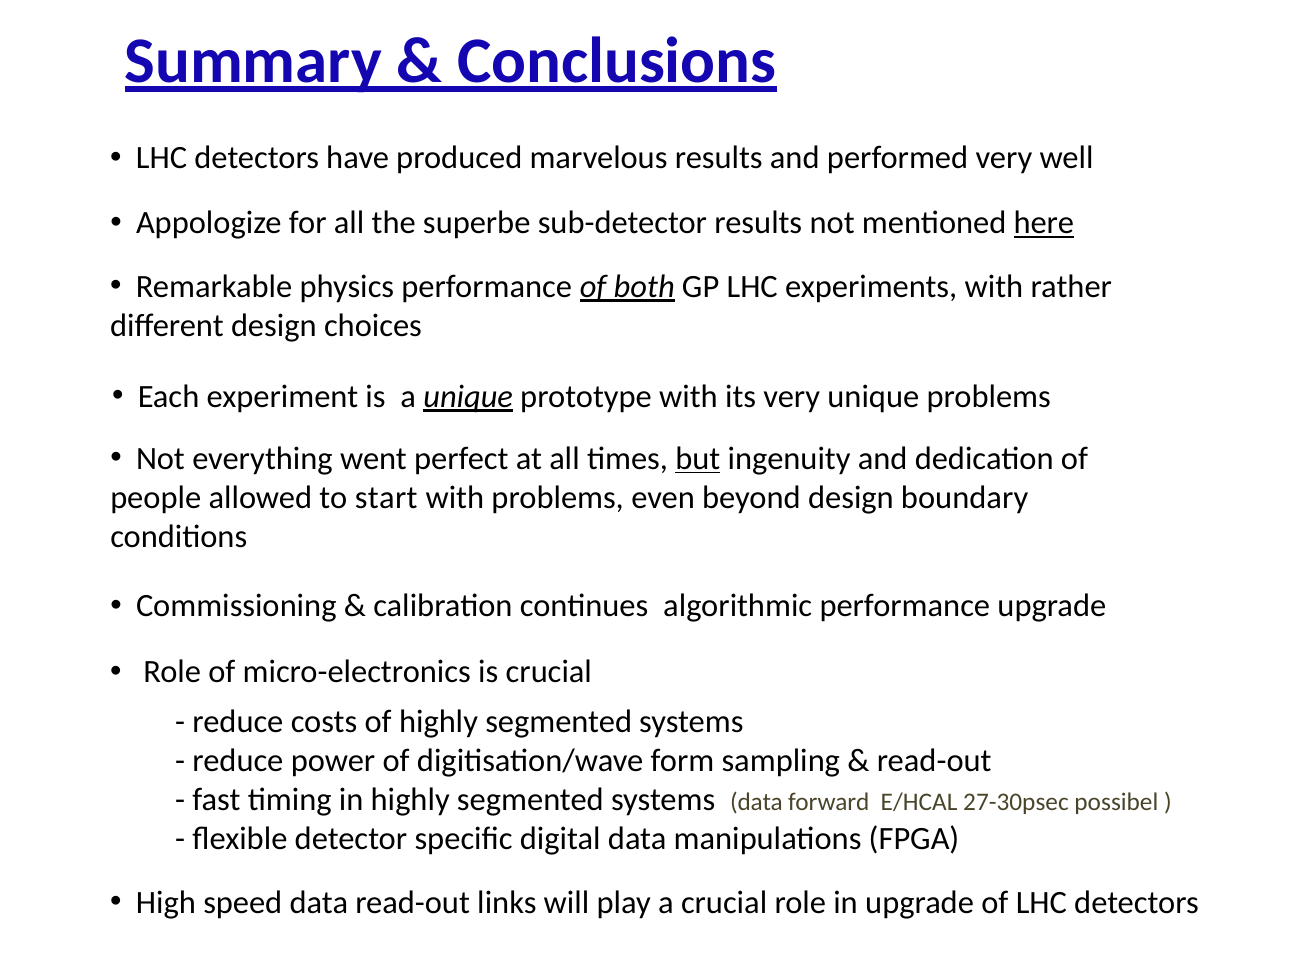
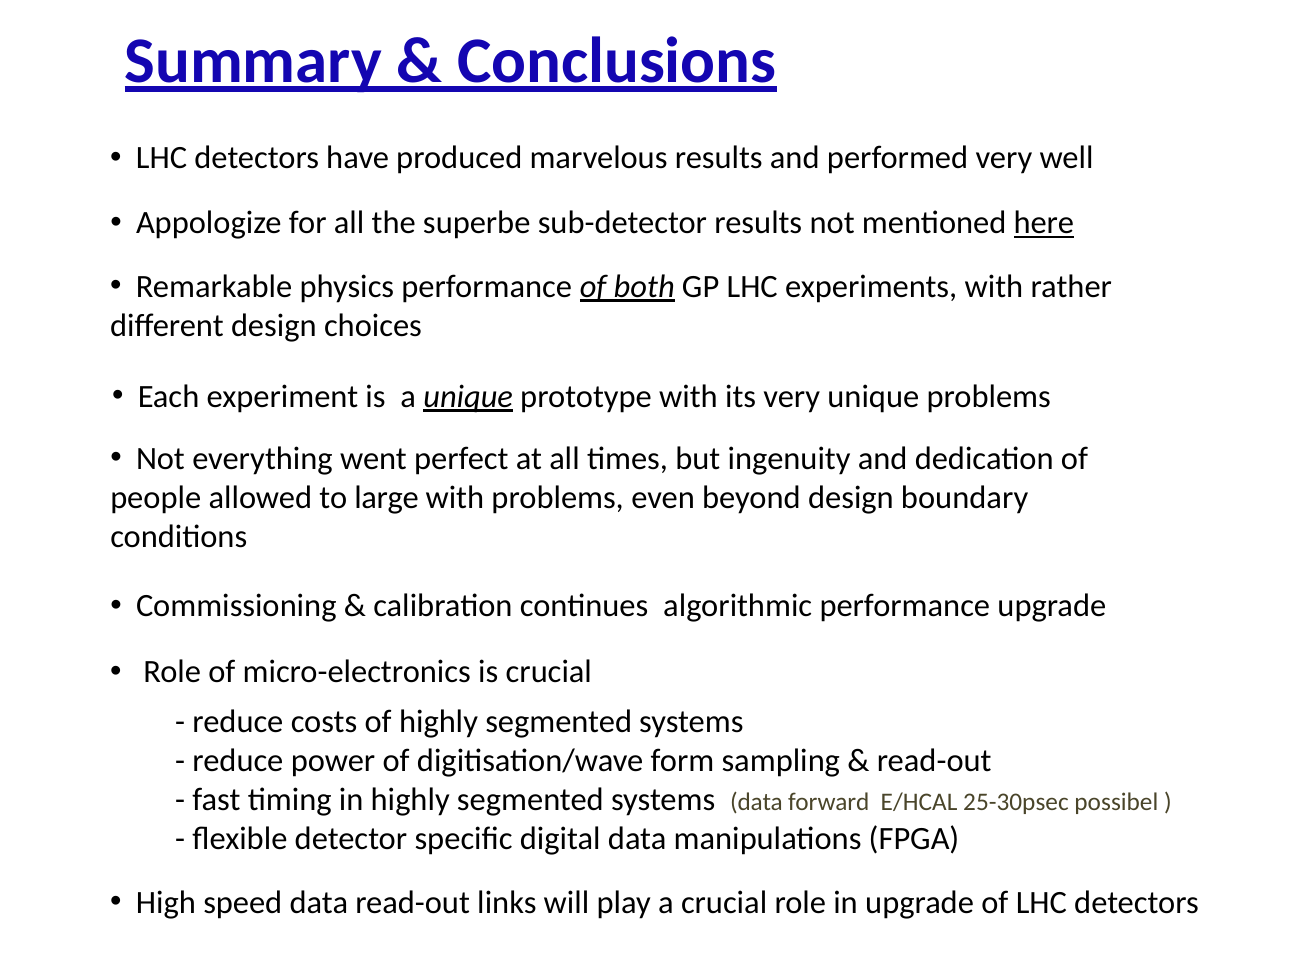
but underline: present -> none (698, 459)
start: start -> large (387, 498)
27-30psec: 27-30psec -> 25-30psec (1016, 802)
